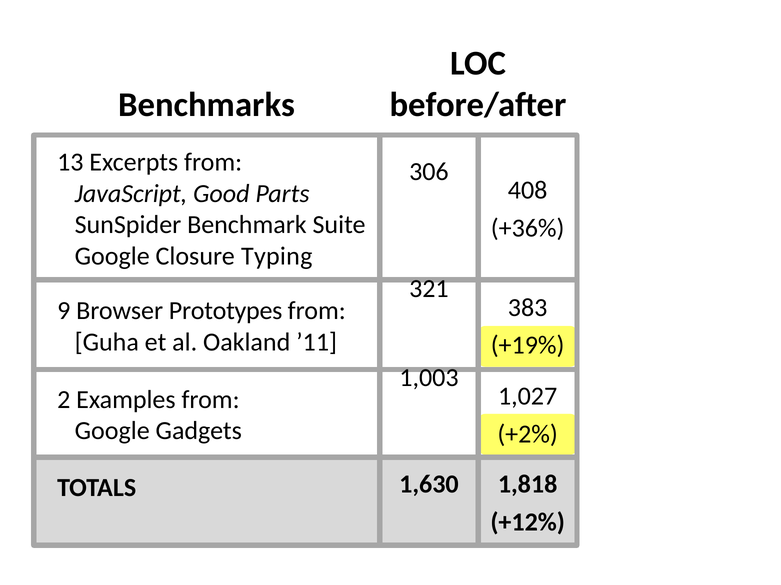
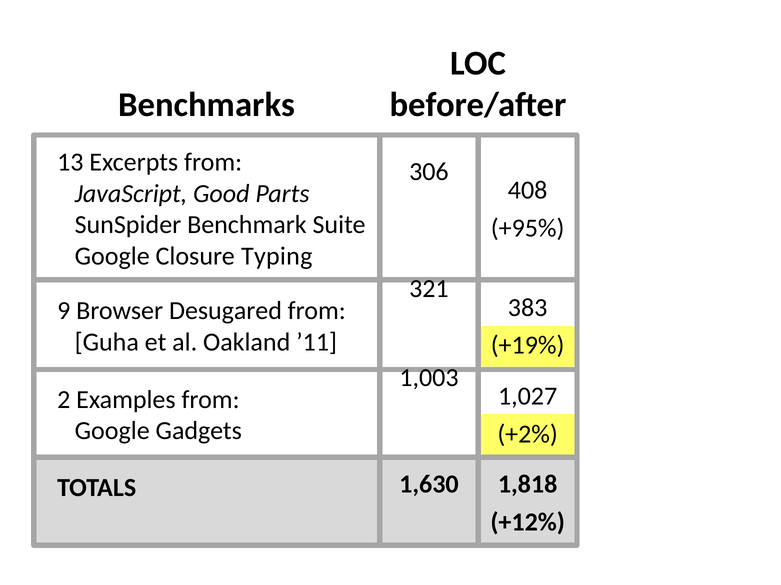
+36%: +36% -> +95% (528, 228)
Prototypes: Prototypes -> Desugared (226, 311)
